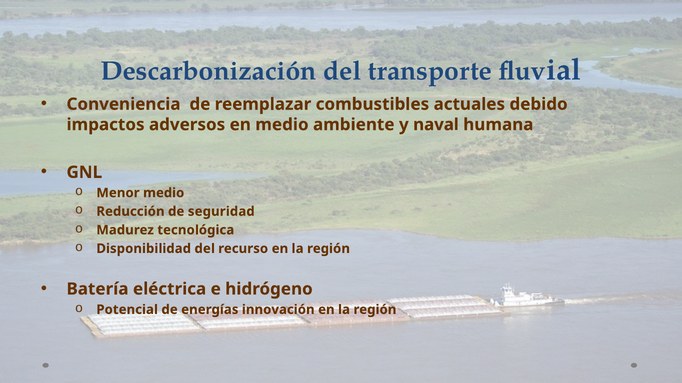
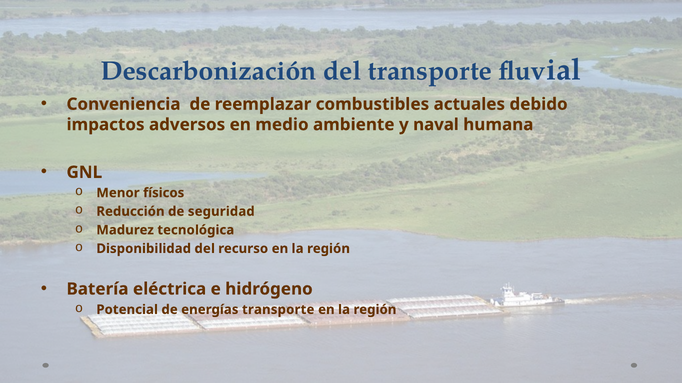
Menor medio: medio -> físicos (164, 193)
energías innovación: innovación -> transporte (278, 310)
